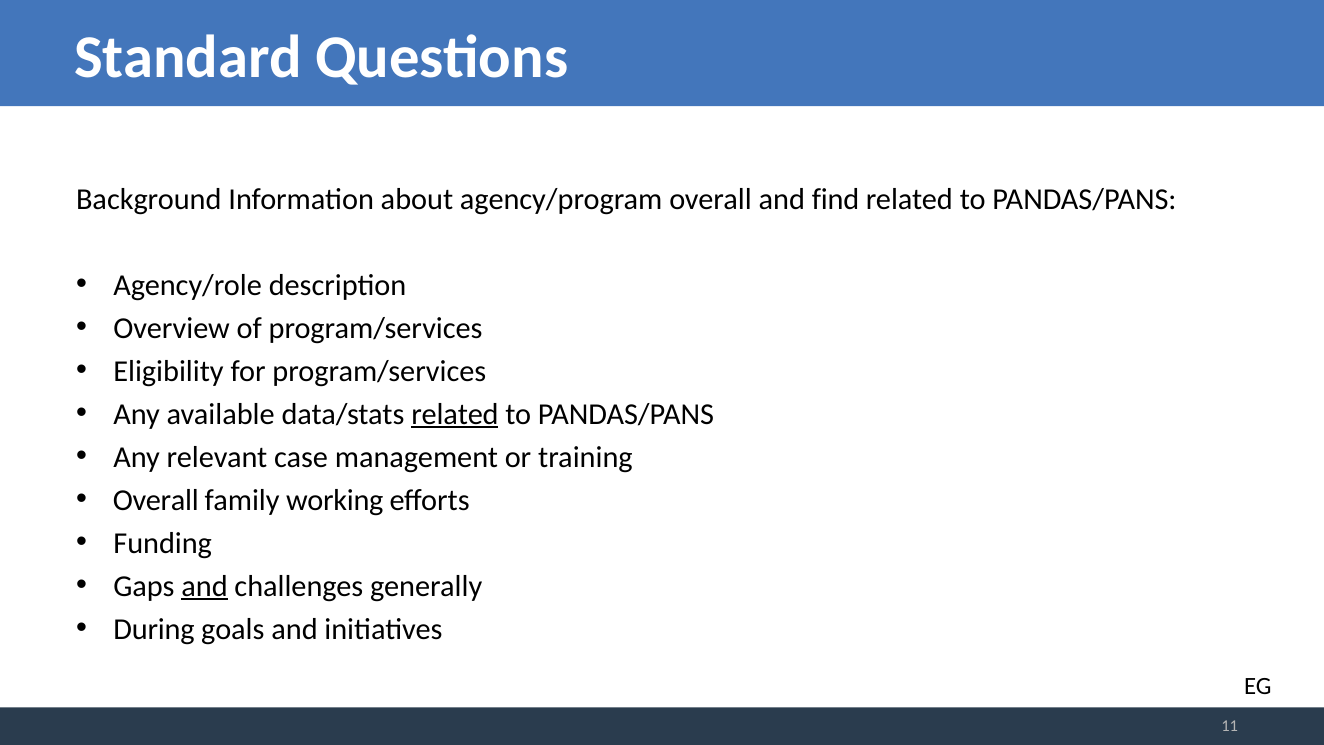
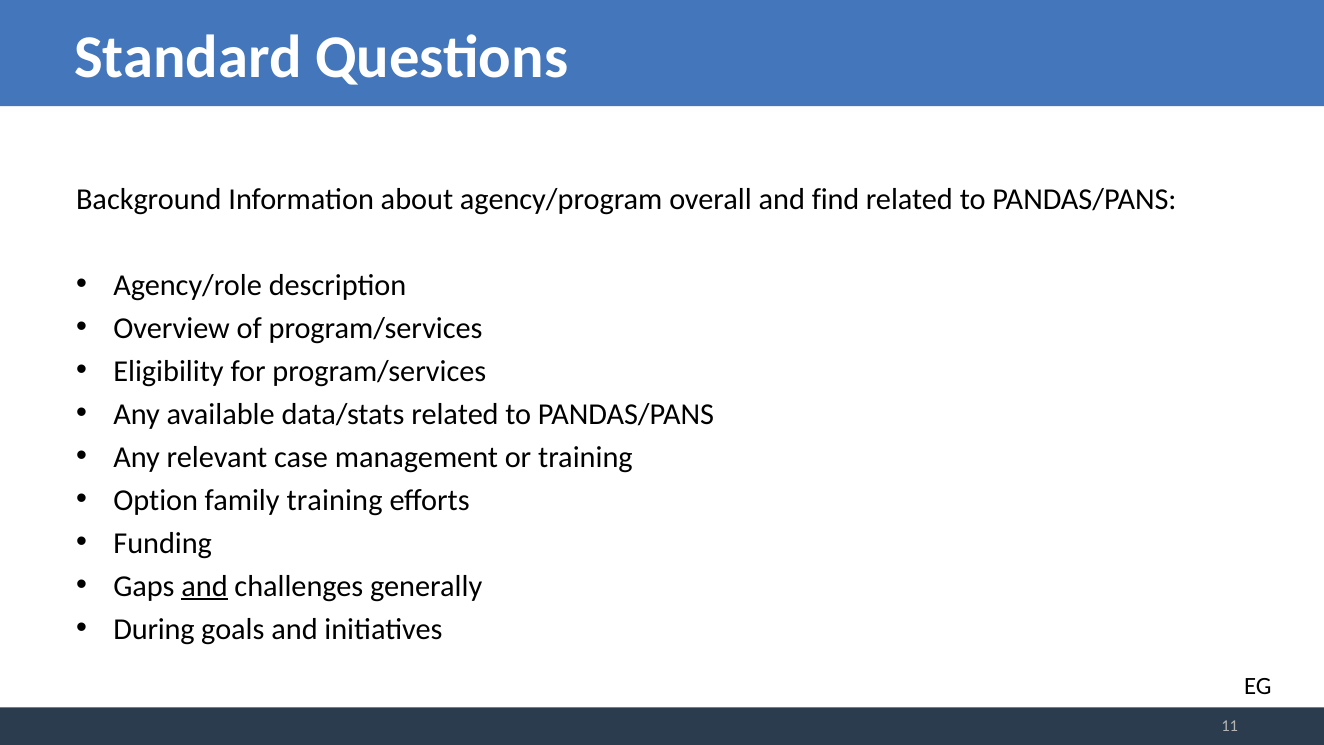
related underline: present -> none (455, 414)
Overall: Overall -> Option (156, 500)
family working: working -> training (335, 500)
